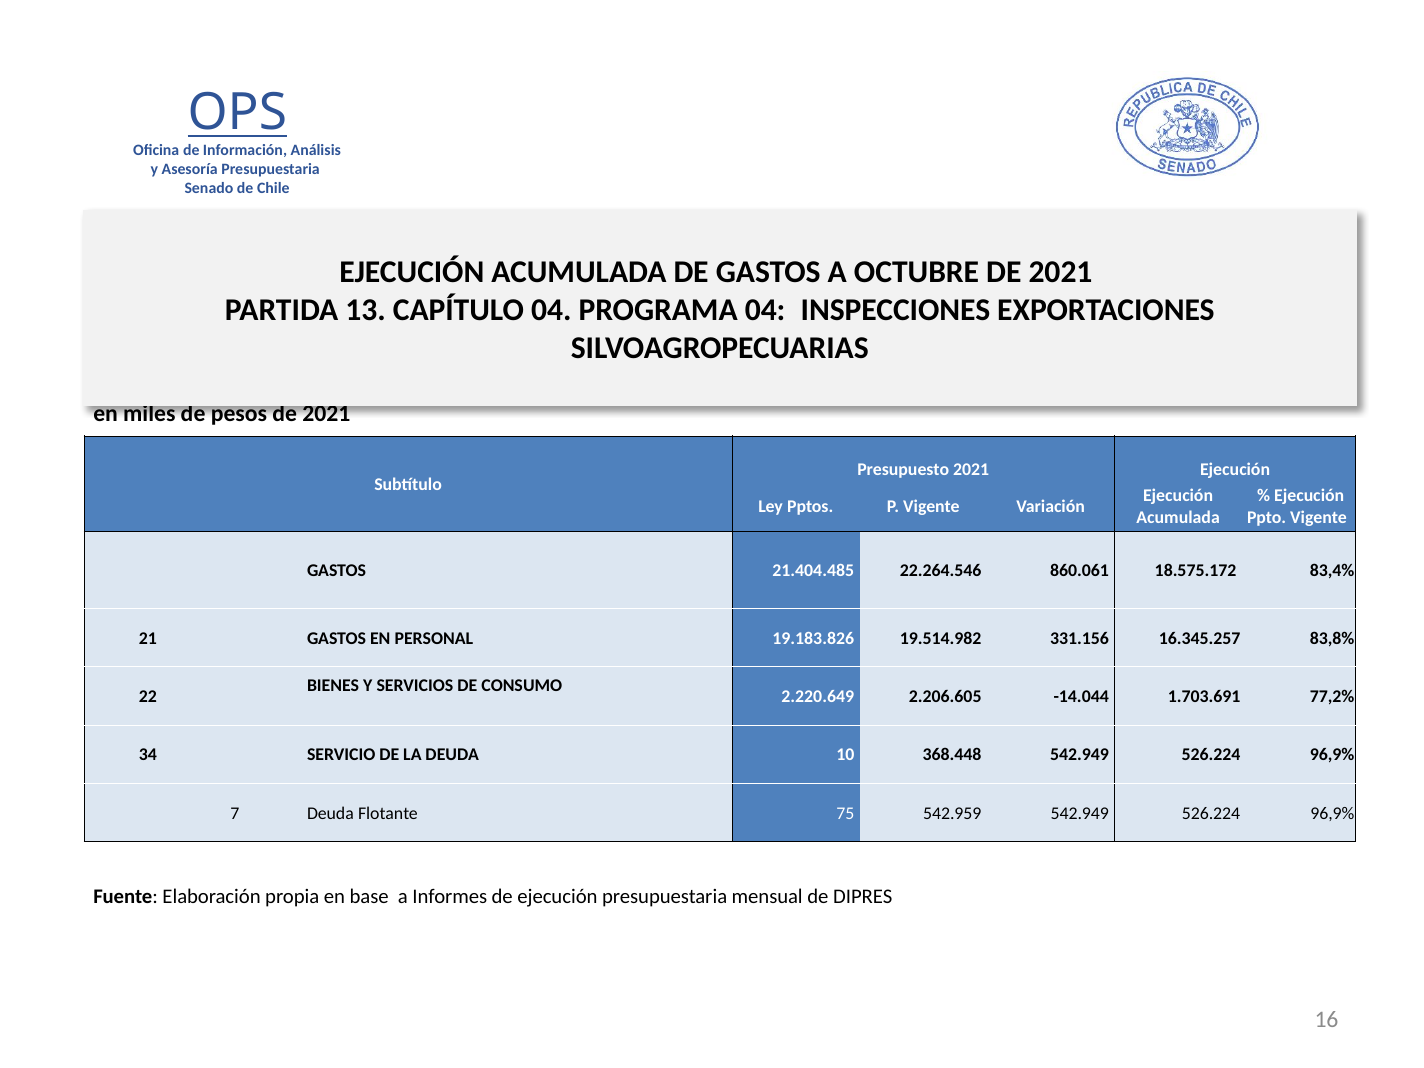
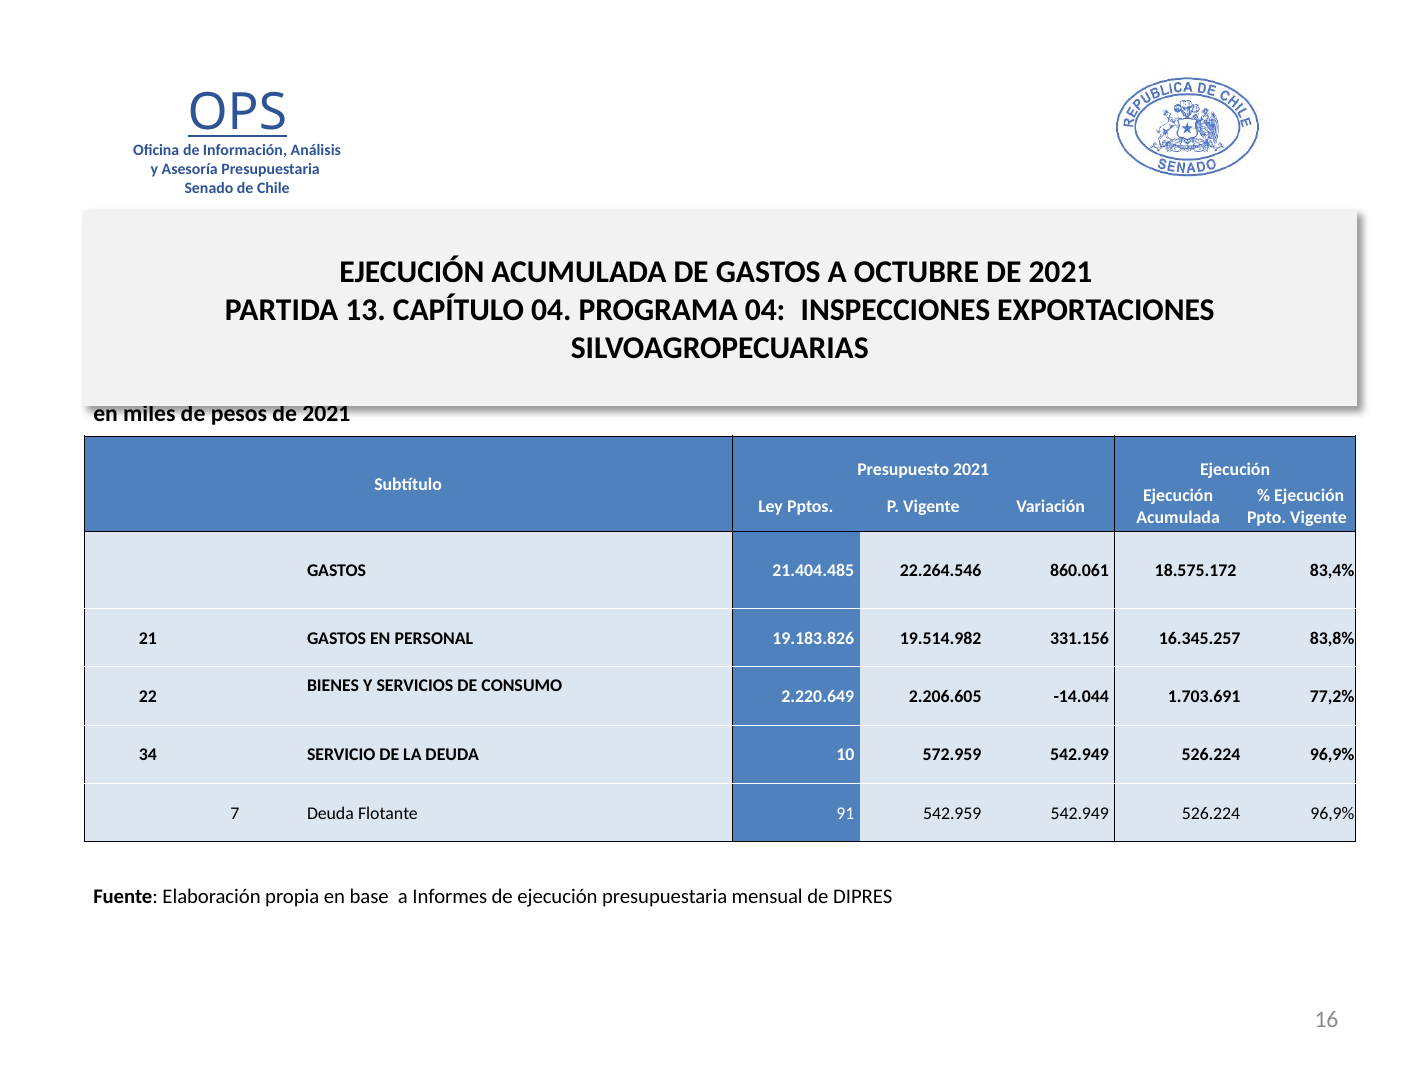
368.448: 368.448 -> 572.959 (952, 755)
75: 75 -> 91 (845, 813)
